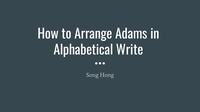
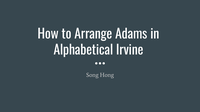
Write: Write -> Irvine (130, 50)
